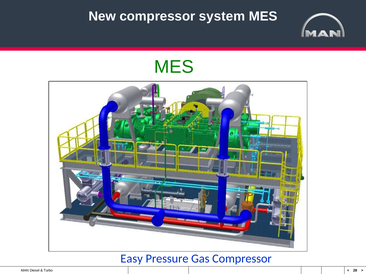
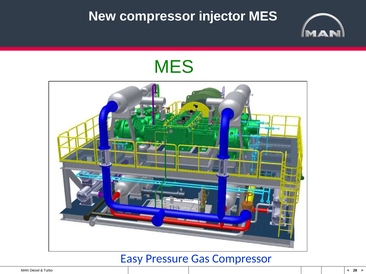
system: system -> injector (222, 16)
